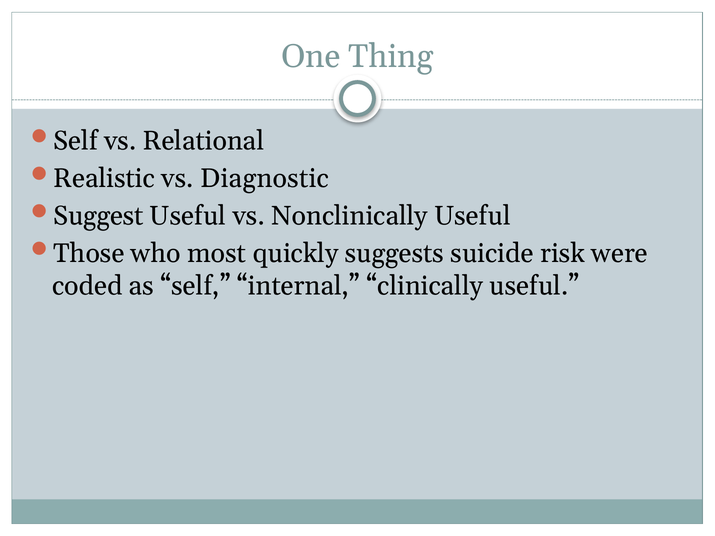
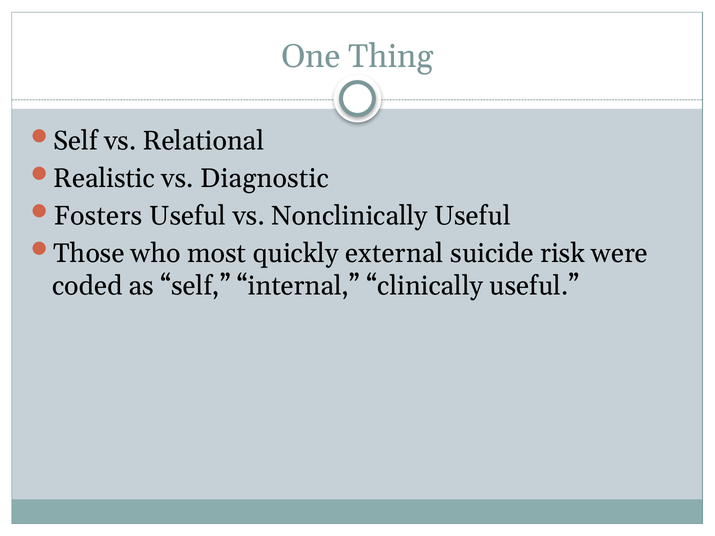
Suggest: Suggest -> Fosters (98, 216)
suggests: suggests -> external (394, 254)
